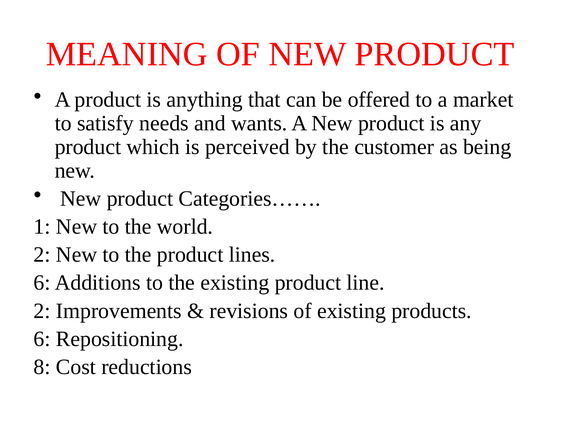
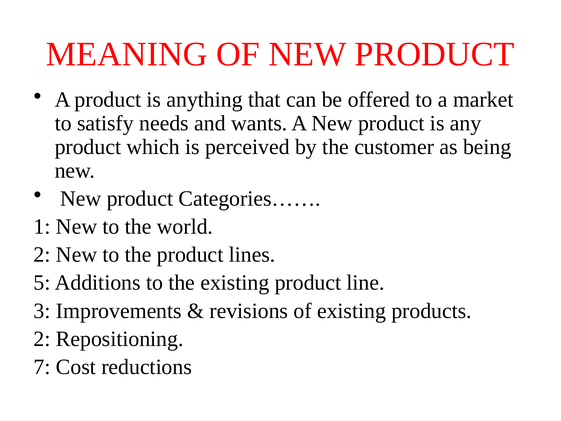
6: 6 -> 5 (42, 283)
2: 2 -> 3 (42, 311)
6: 6 -> 2 (42, 339)
8: 8 -> 7 (42, 367)
